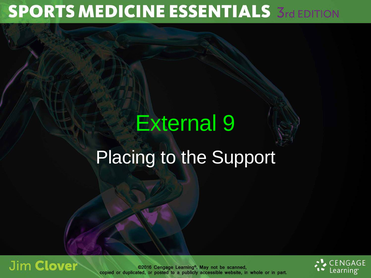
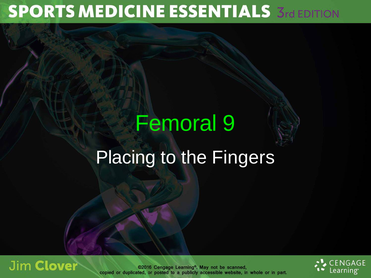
External: External -> Femoral (176, 123)
Support: Support -> Fingers (243, 158)
